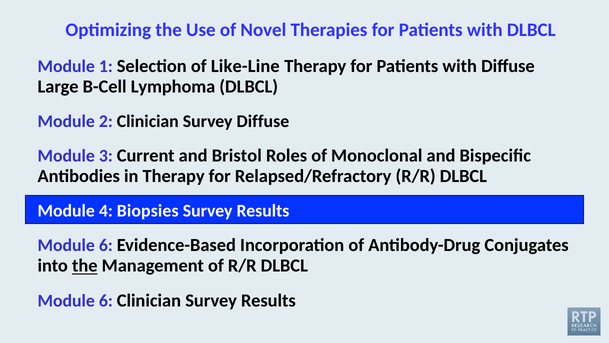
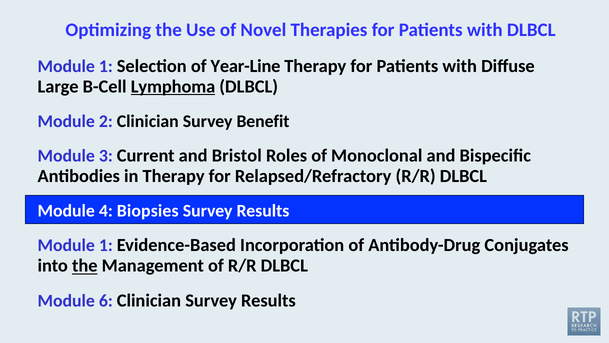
Like-Line: Like-Line -> Year-Line (246, 66)
Lymphoma underline: none -> present (173, 86)
Survey Diffuse: Diffuse -> Benefit (263, 121)
6: 6 -> 1 (106, 245)
